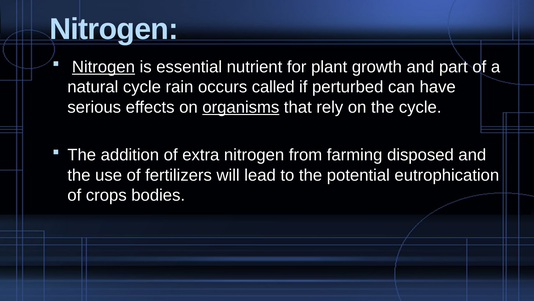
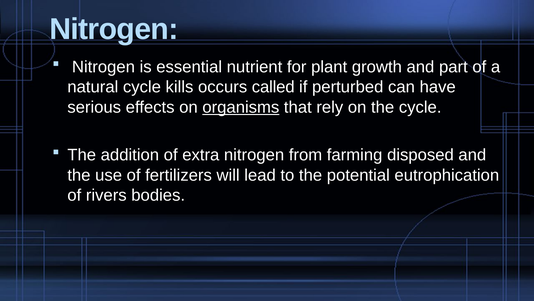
Nitrogen underline: present -> none (103, 67)
rain: rain -> kills (179, 87)
crops: crops -> rivers (106, 195)
